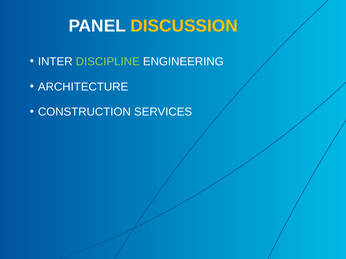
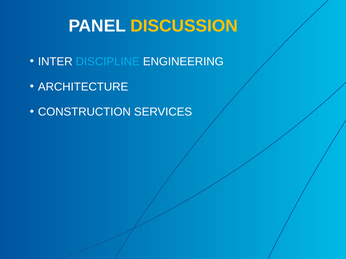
DISCIPLINE colour: light green -> light blue (108, 62)
